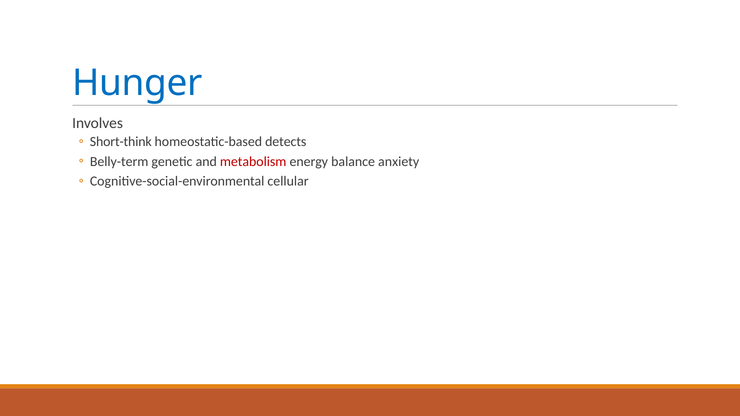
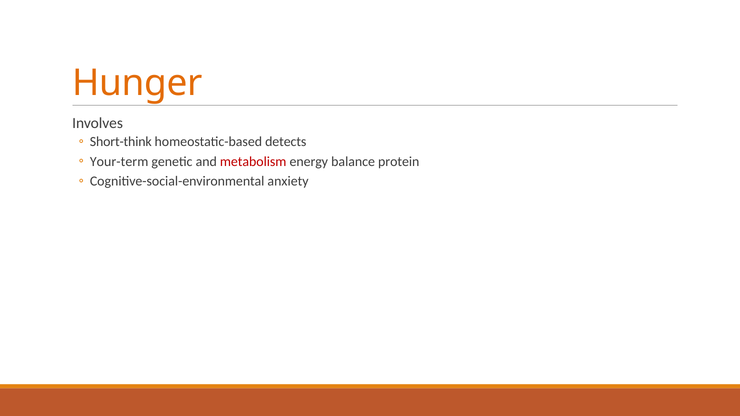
Hunger colour: blue -> orange (137, 83)
Belly-term: Belly-term -> Your-term (119, 162)
anxiety: anxiety -> protein (399, 162)
cellular: cellular -> anxiety (288, 181)
